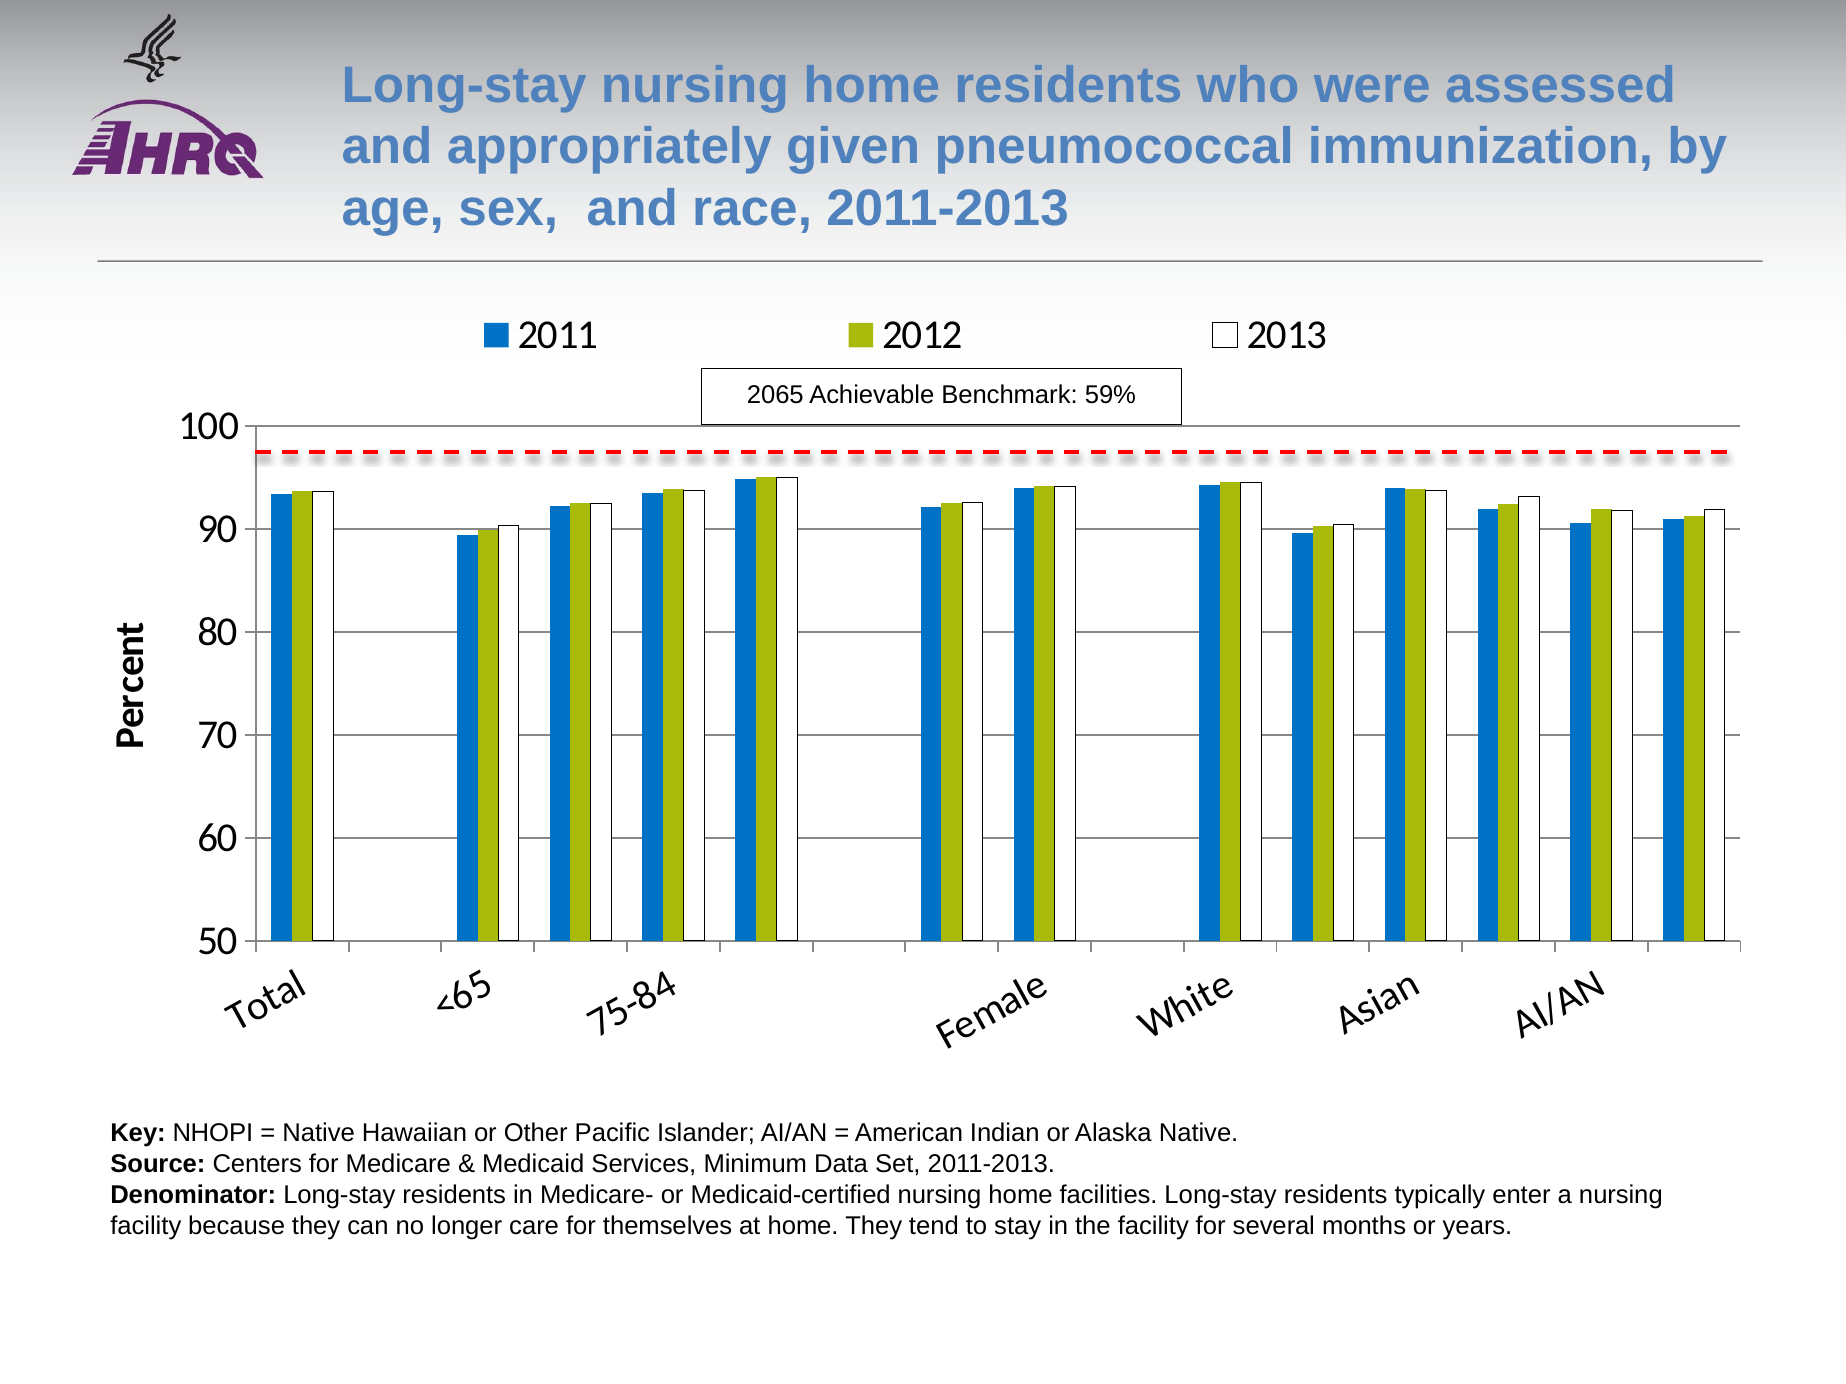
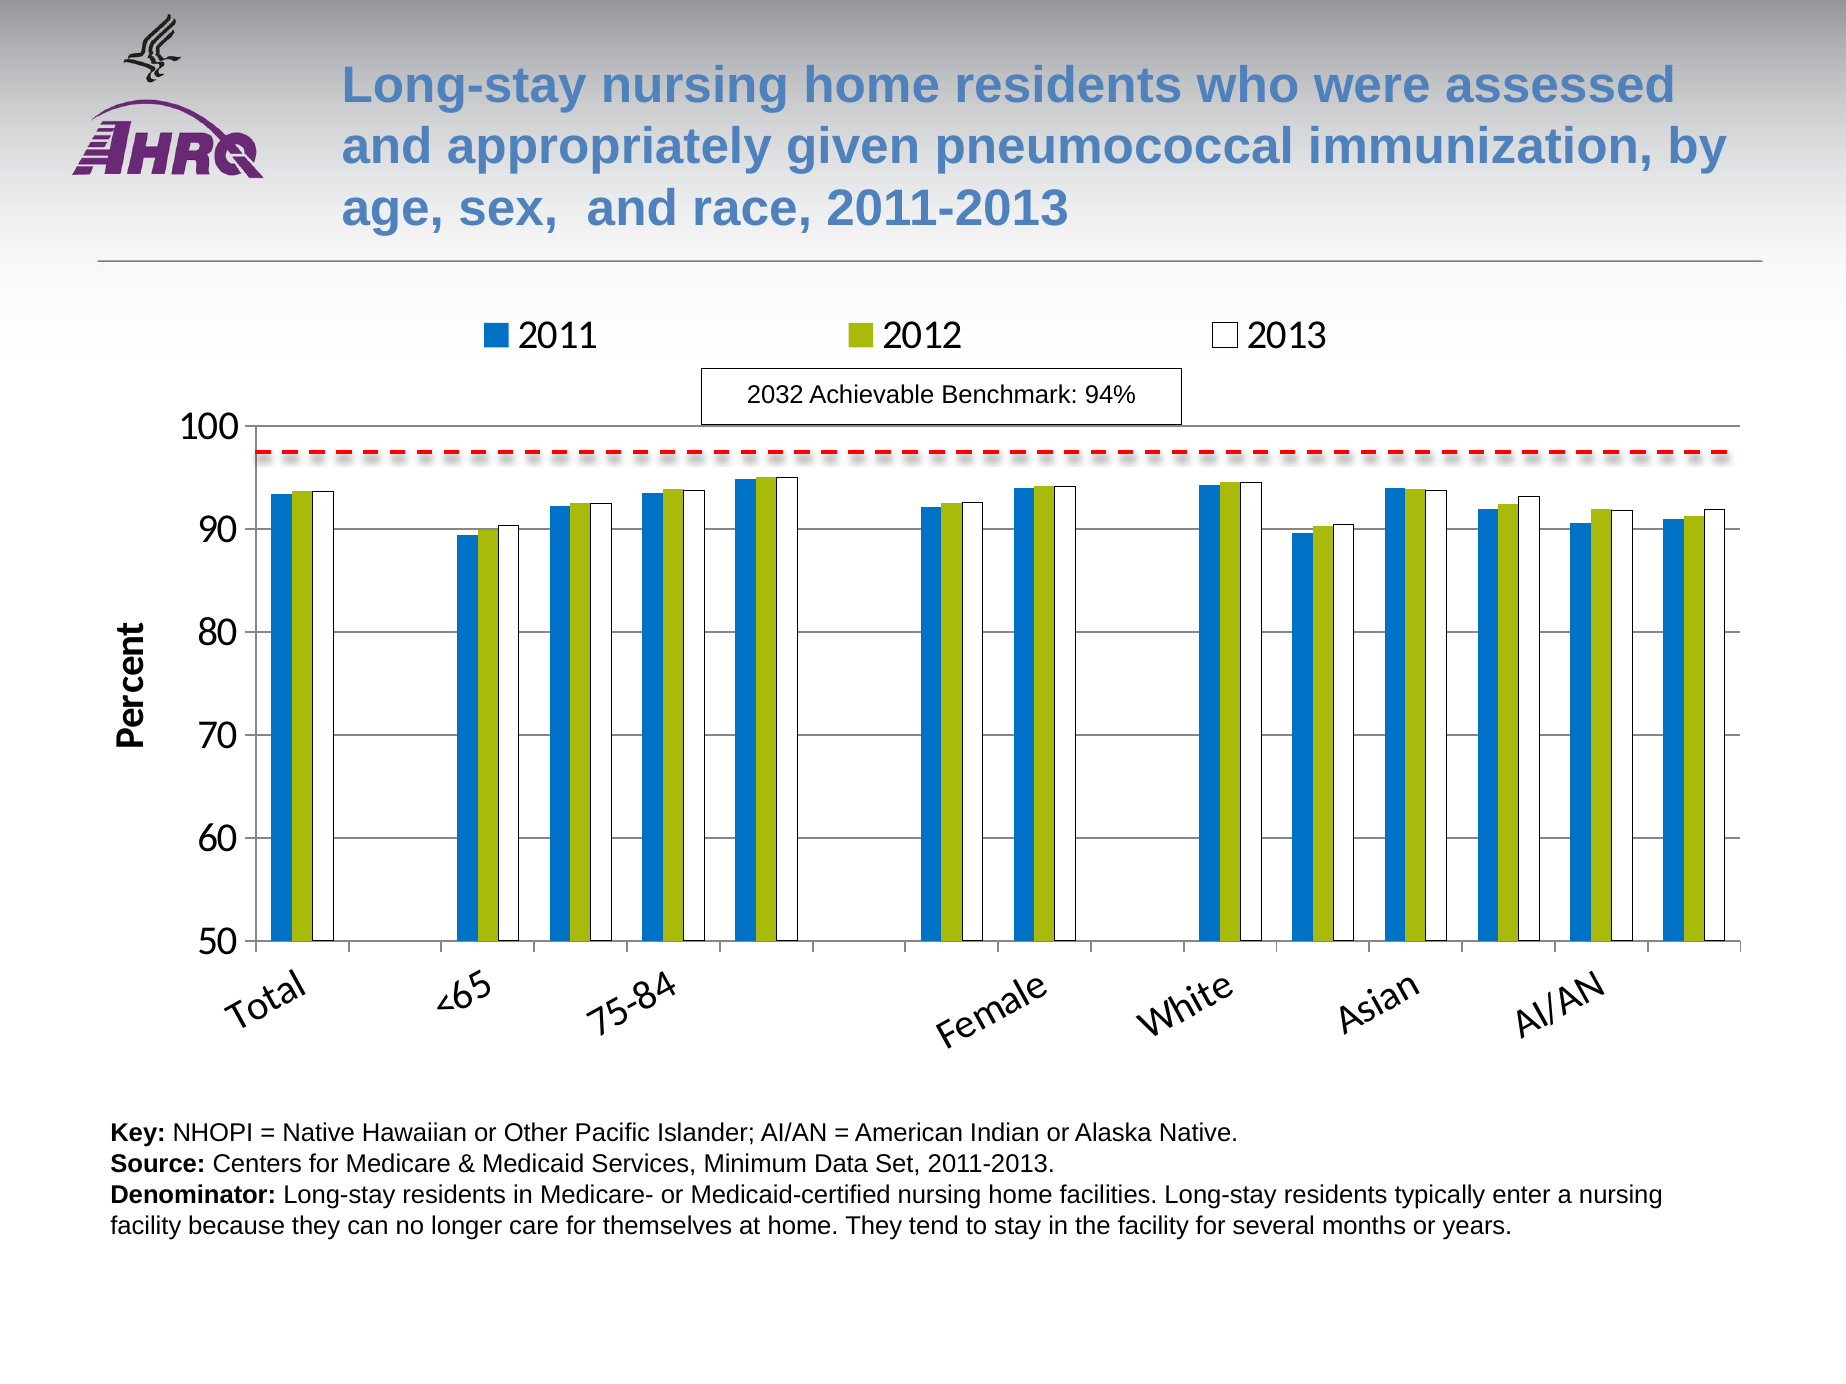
2065: 2065 -> 2032 (775, 395)
59%: 59% -> 94% (1110, 395)
